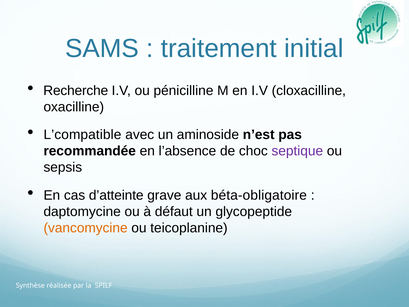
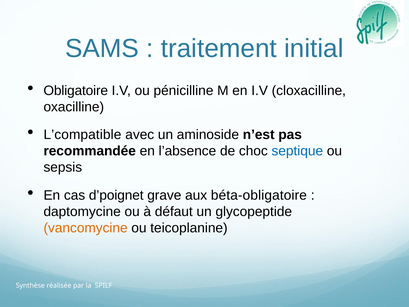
Recherche: Recherche -> Obligatoire (76, 91)
septique colour: purple -> blue (297, 151)
d’atteinte: d’atteinte -> d’poignet (116, 195)
